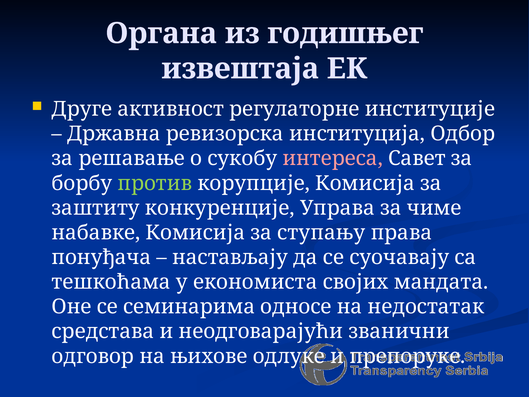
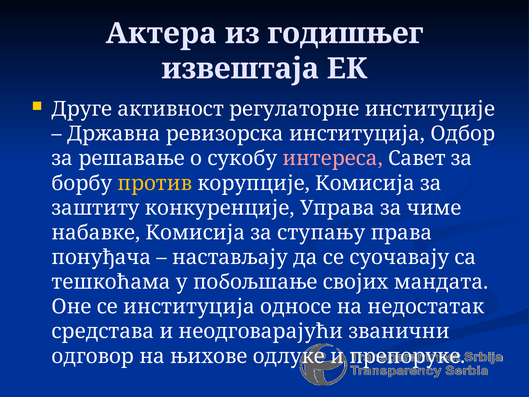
Органа: Органа -> Актера (161, 33)
против colour: light green -> yellow (155, 183)
економиста: економиста -> побољшање (255, 282)
се семинарима: семинарима -> институција (189, 307)
